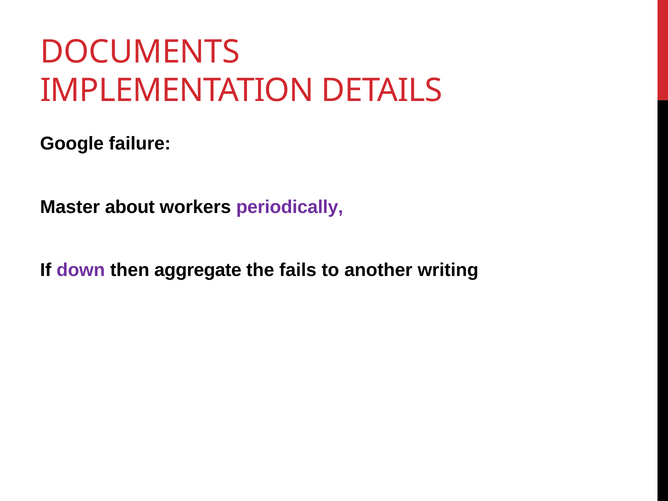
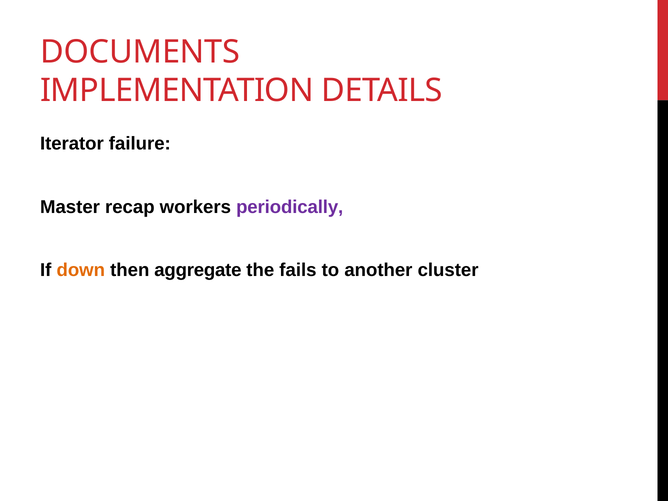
Google: Google -> Iterator (72, 144)
about: about -> recap (130, 207)
down colour: purple -> orange (81, 270)
writing: writing -> cluster (448, 270)
